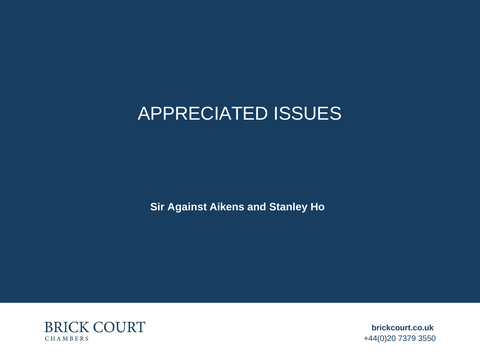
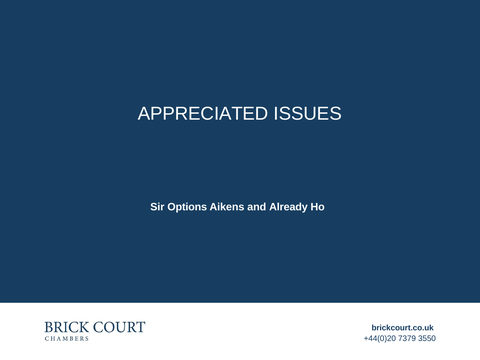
Against: Against -> Options (187, 207)
Stanley: Stanley -> Already (288, 207)
